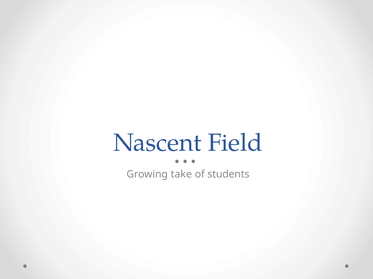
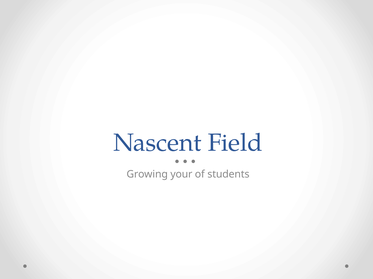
take: take -> your (181, 175)
